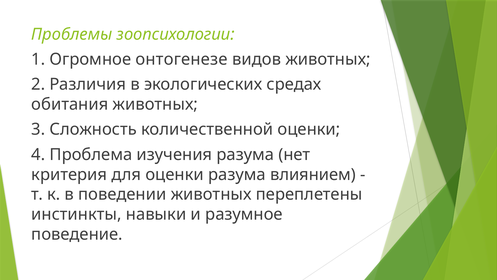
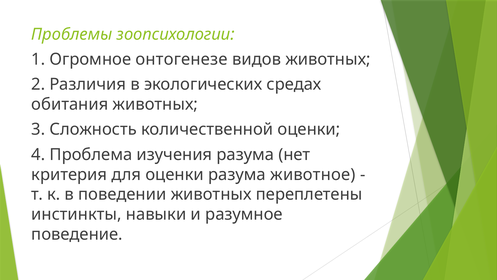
влиянием: влиянием -> животное (313, 174)
